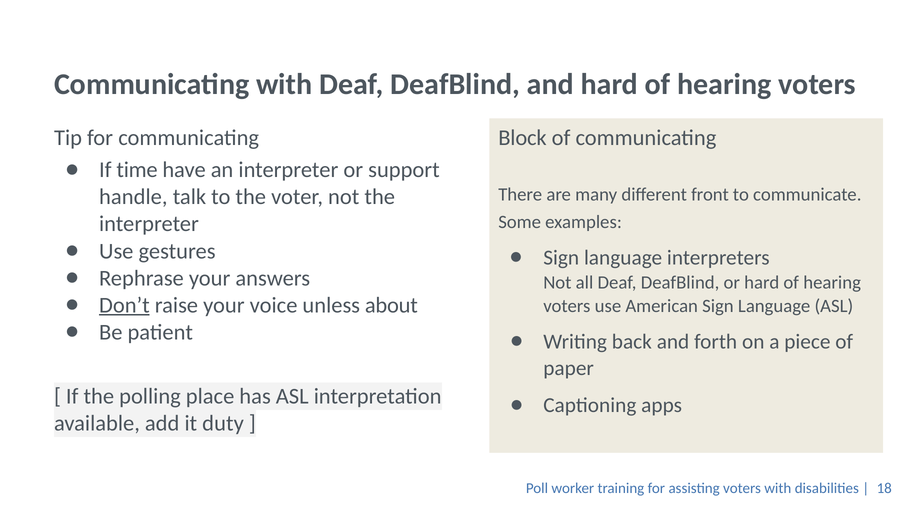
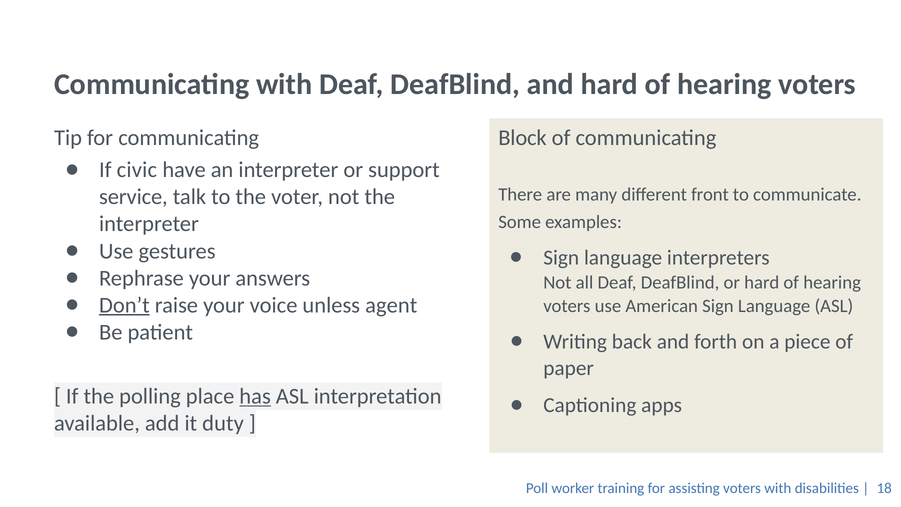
time: time -> civic (137, 170)
handle: handle -> service (133, 197)
about: about -> agent (391, 305)
has underline: none -> present (255, 396)
